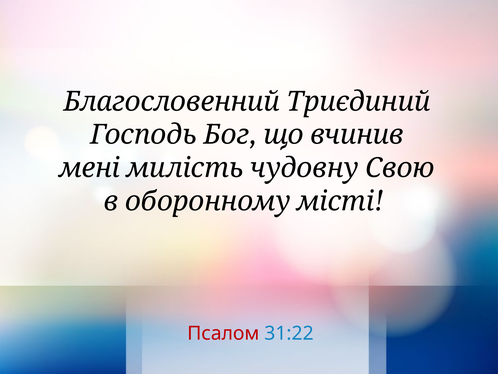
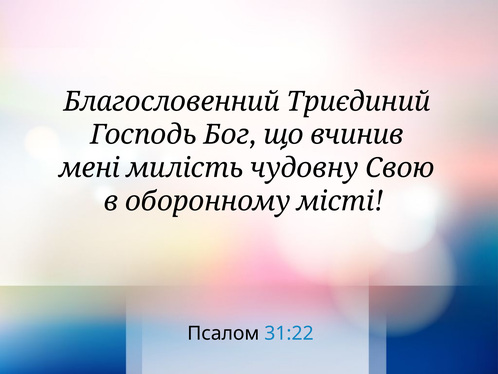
Псалом colour: red -> black (223, 333)
